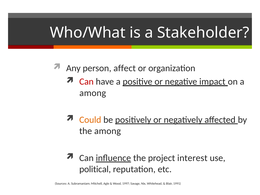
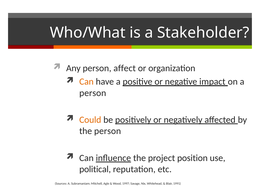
Can colour: red -> orange (86, 82)
among: among -> person (93, 93)
the among: among -> person (108, 131)
interest: interest -> position (192, 158)
